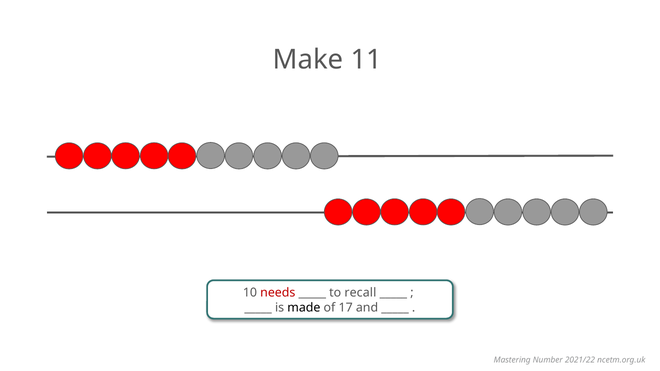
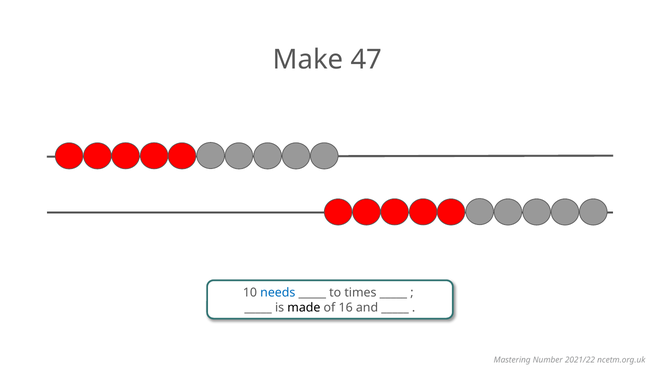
11: 11 -> 47 (366, 60)
needs colour: red -> blue (278, 293)
recall: recall -> times (360, 293)
17: 17 -> 16 (346, 308)
